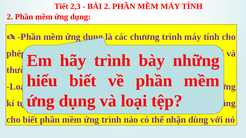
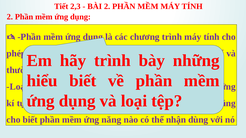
ứng trình: trình -> năng (111, 120)
